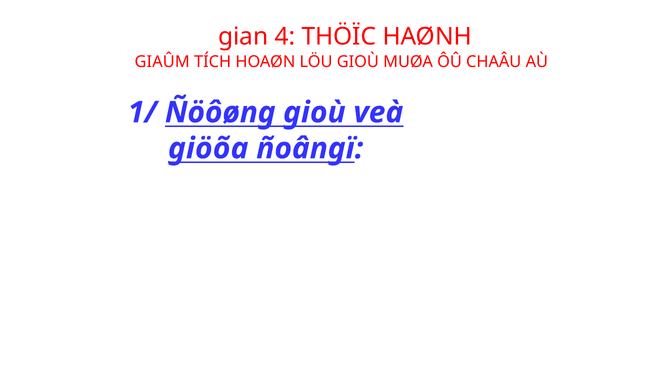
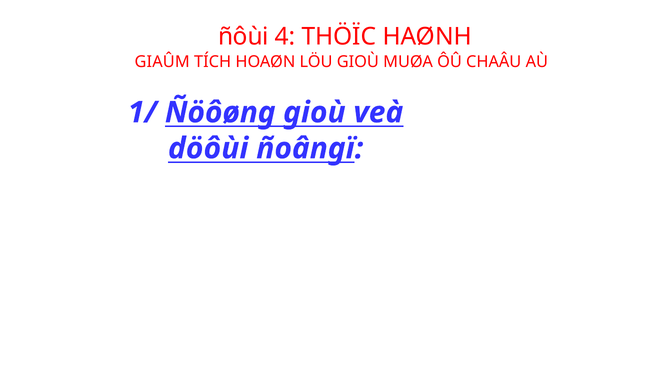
gian: gian -> ñôùi (243, 37)
giöõa: giöõa -> döôùi (208, 148)
